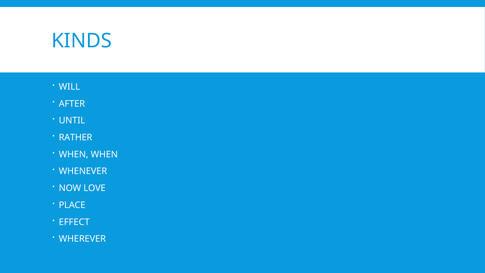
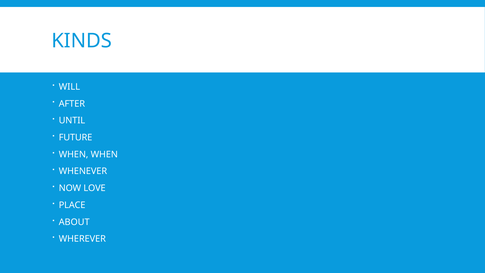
RATHER: RATHER -> FUTURE (76, 137)
EFFECT: EFFECT -> ABOUT (74, 222)
